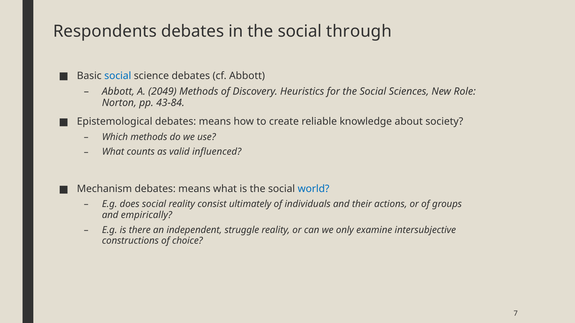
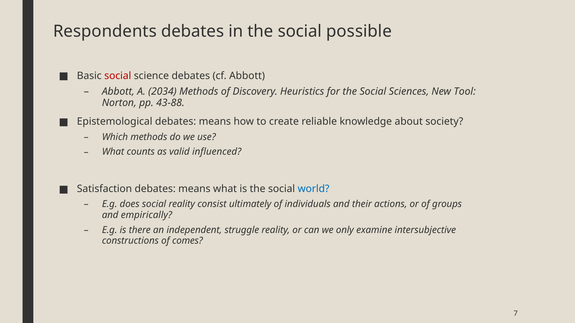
through: through -> possible (359, 31)
social colour: blue -> red (118, 76)
2049: 2049 -> 2034 (162, 92)
Role: Role -> Tool (465, 92)
43-84: 43-84 -> 43-88 (170, 103)
Mechanism: Mechanism -> Satisfaction (104, 189)
choice: choice -> comes (187, 241)
